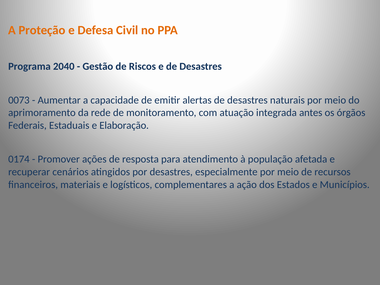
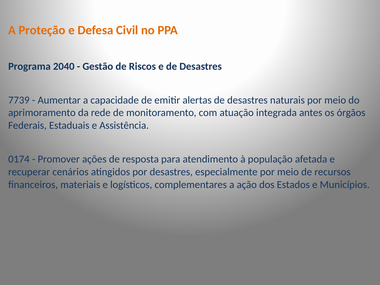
0073: 0073 -> 7739 (19, 100)
Elaboração: Elaboração -> Assistência (124, 125)
